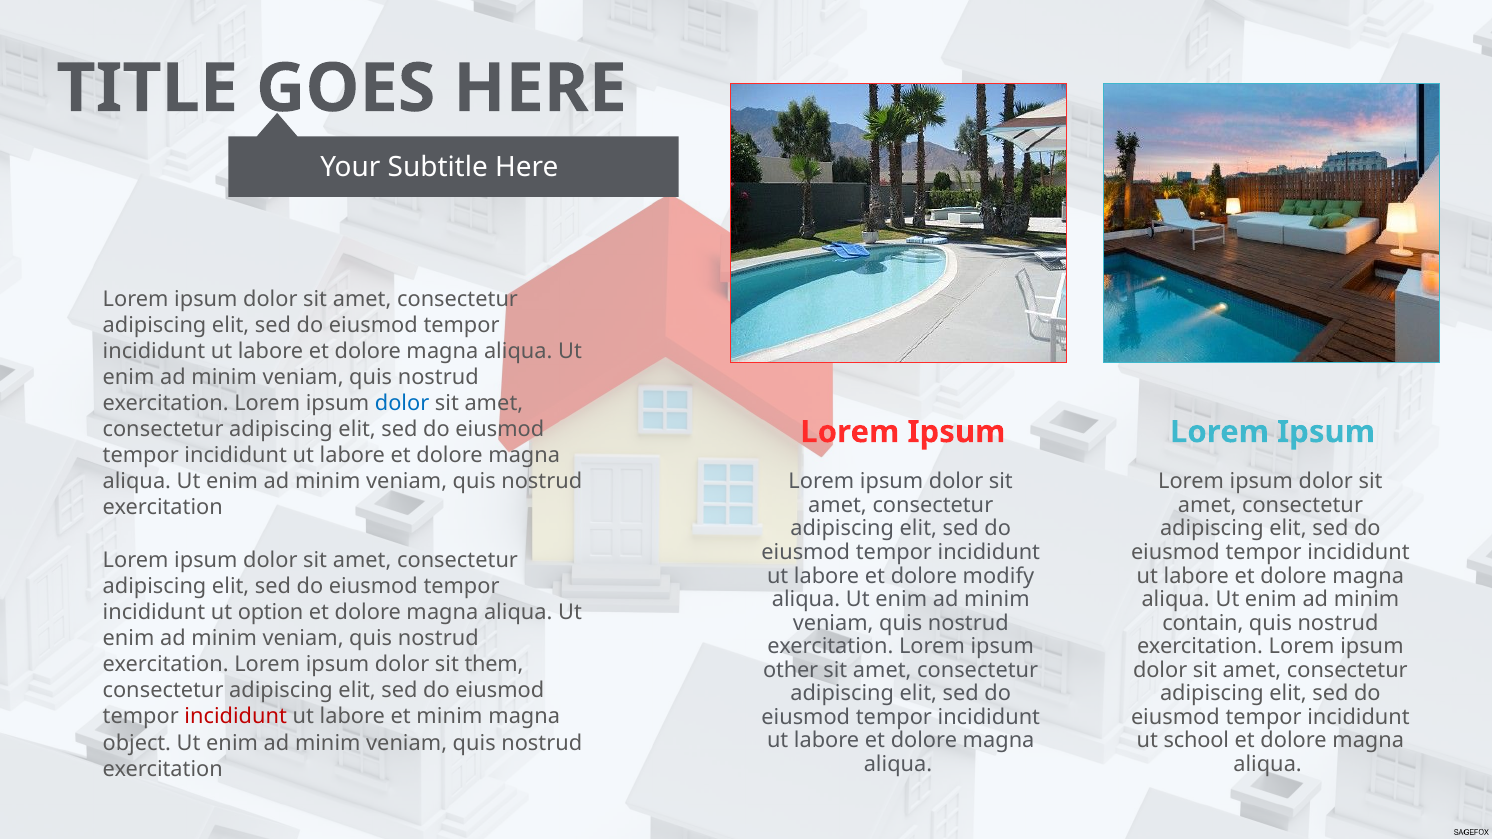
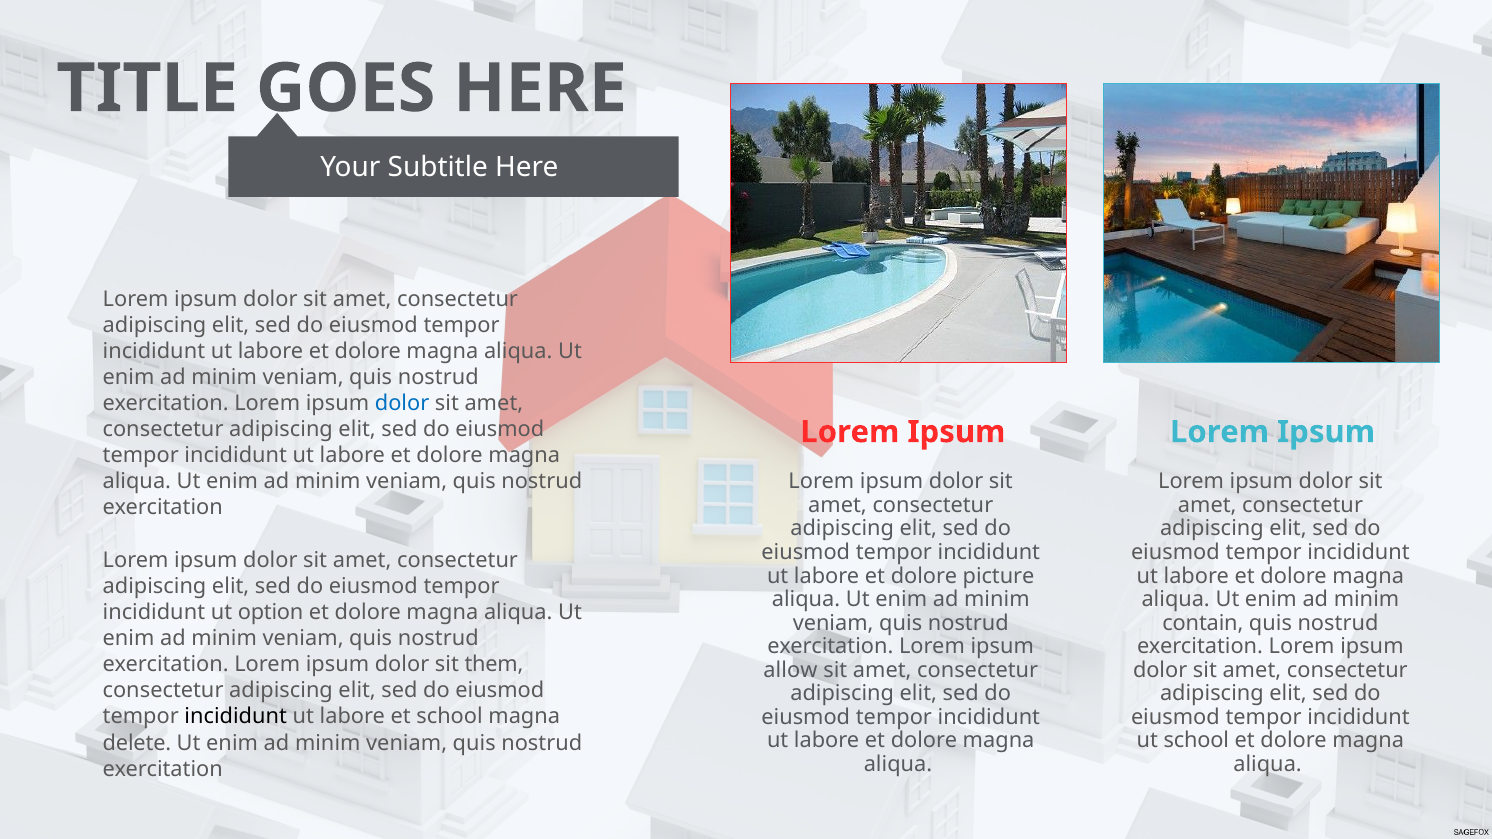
modify: modify -> picture (999, 576)
other: other -> allow (790, 670)
incididunt colour: red -> black (236, 717)
et minim: minim -> school (450, 717)
object: object -> delete (137, 743)
